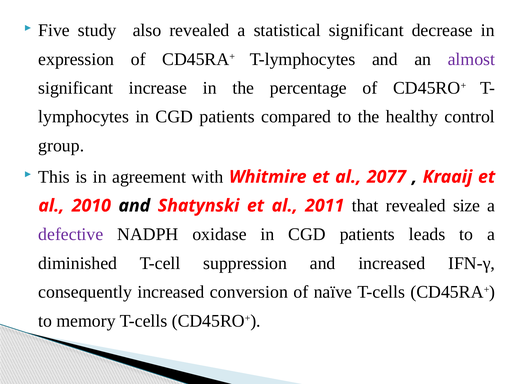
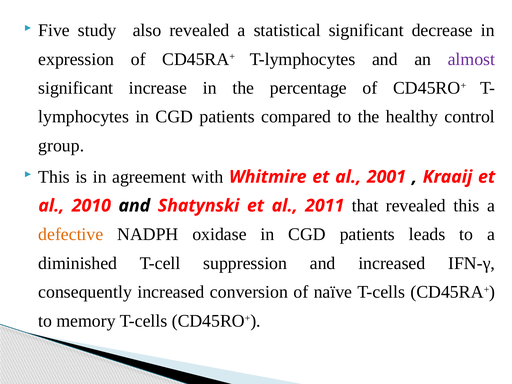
2077: 2077 -> 2001 (386, 177)
revealed size: size -> this (466, 206)
defective colour: purple -> orange (71, 234)
